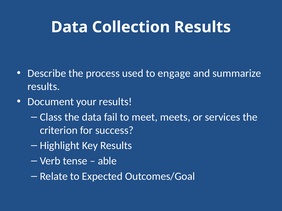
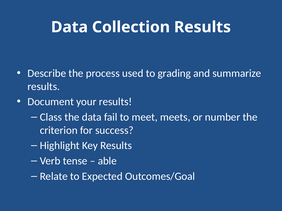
engage: engage -> grading (174, 73)
services: services -> number (223, 117)
